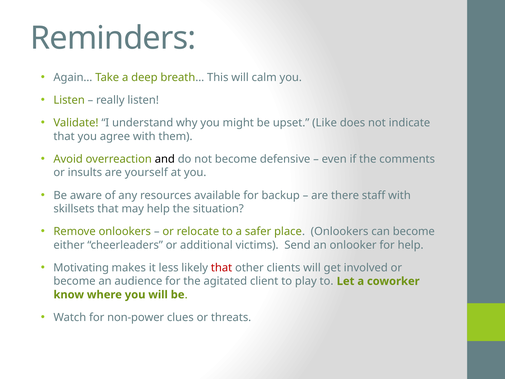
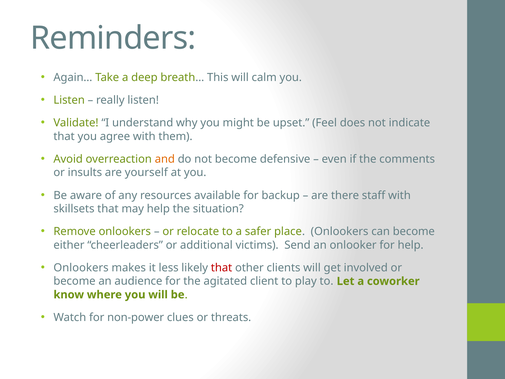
Like: Like -> Feel (325, 123)
and colour: black -> orange (165, 159)
Motivating: Motivating -> Onlookers (81, 268)
